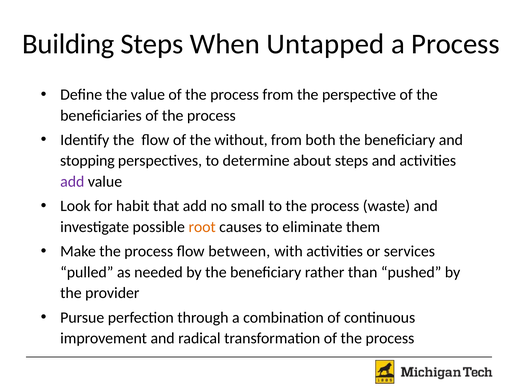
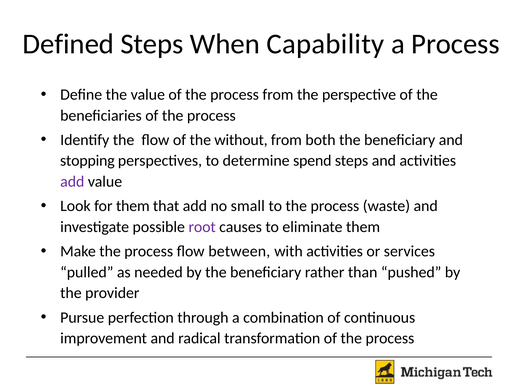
Building: Building -> Defined (68, 44)
Untapped: Untapped -> Capability (325, 44)
about: about -> spend (312, 161)
for habit: habit -> them (133, 206)
root colour: orange -> purple (202, 227)
